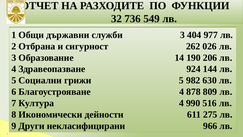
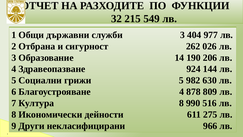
736: 736 -> 215 (133, 19)
4: 4 -> 8 (181, 103)
